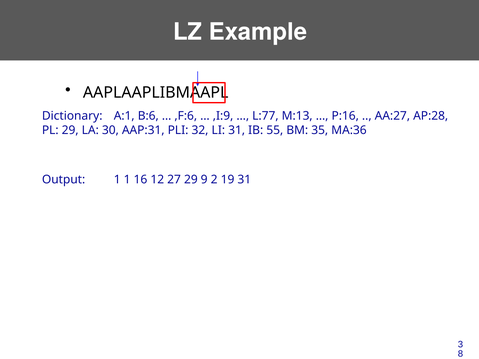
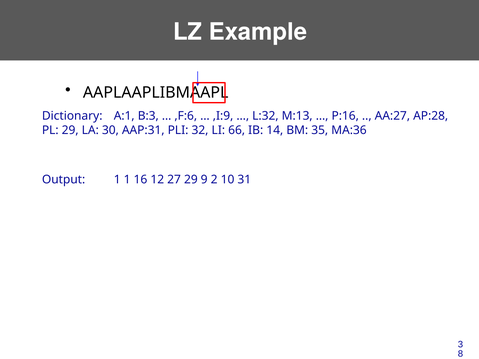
B:6: B:6 -> B:3 (148, 116)
L:77: L:77 -> L:32 (265, 116)
LI 31: 31 -> 66 (237, 130)
55: 55 -> 14 (275, 130)
19: 19 -> 10 (228, 180)
